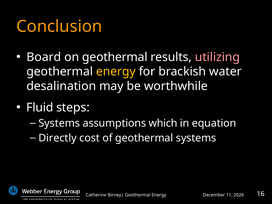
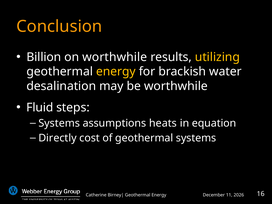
Board: Board -> Billion (44, 57)
on geothermal: geothermal -> worthwhile (115, 57)
utilizing colour: pink -> yellow (217, 57)
which: which -> heats (163, 123)
